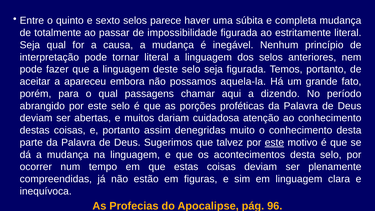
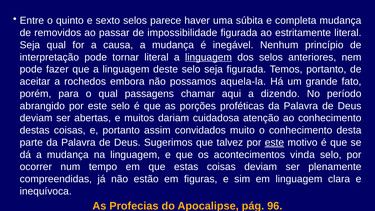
totalmente: totalmente -> removidos (58, 33)
linguagem underline: none -> present (208, 57)
apareceu: apareceu -> rochedos (85, 82)
denegridas: denegridas -> convidados (200, 130)
acontecimentos desta: desta -> vinda (303, 155)
